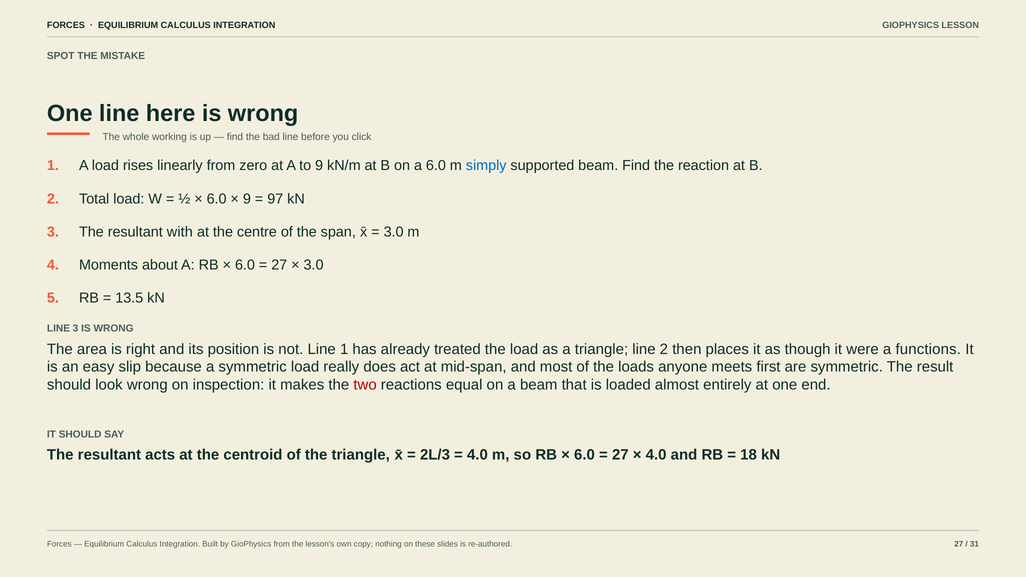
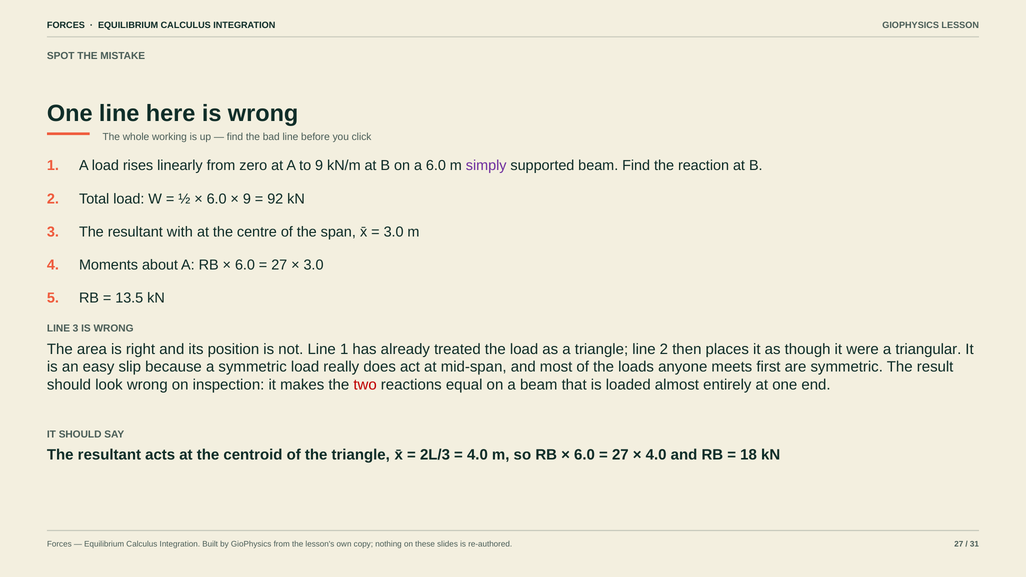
simply colour: blue -> purple (486, 166)
97: 97 -> 92 (275, 199)
functions: functions -> triangular (928, 349)
